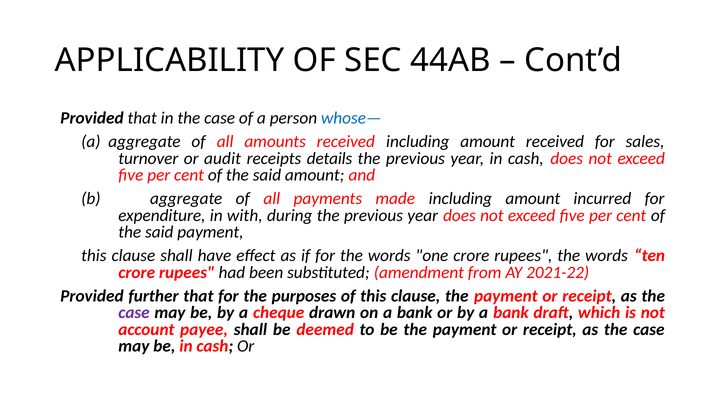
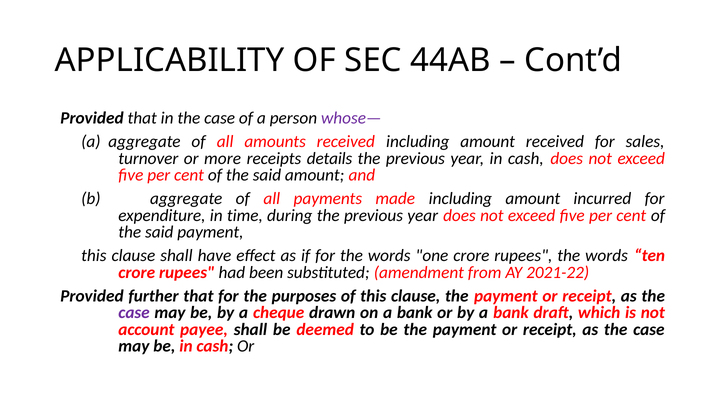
whose— colour: blue -> purple (351, 118)
audit: audit -> more (223, 158)
with: with -> time (245, 215)
